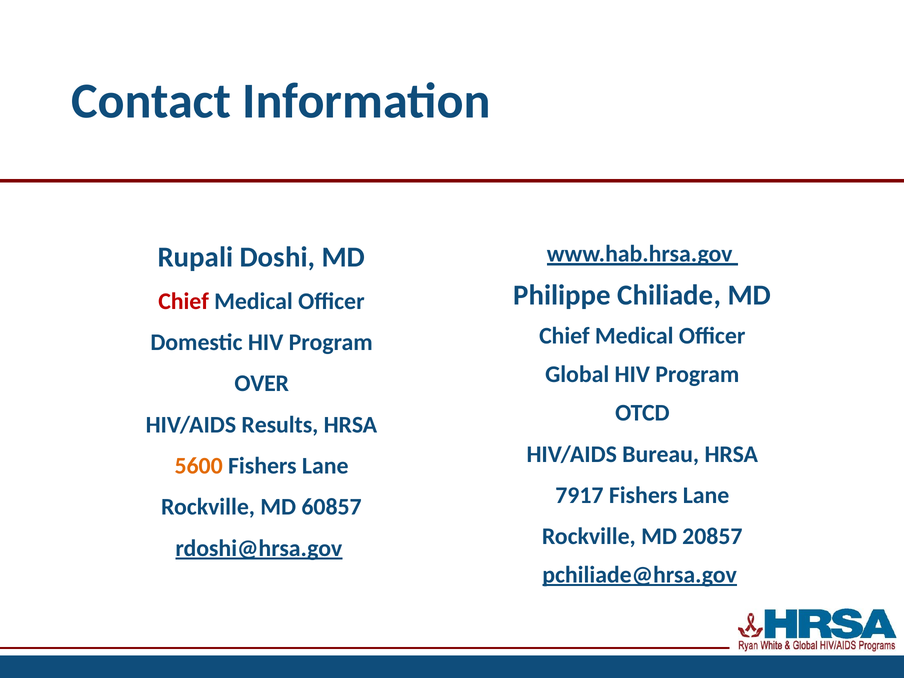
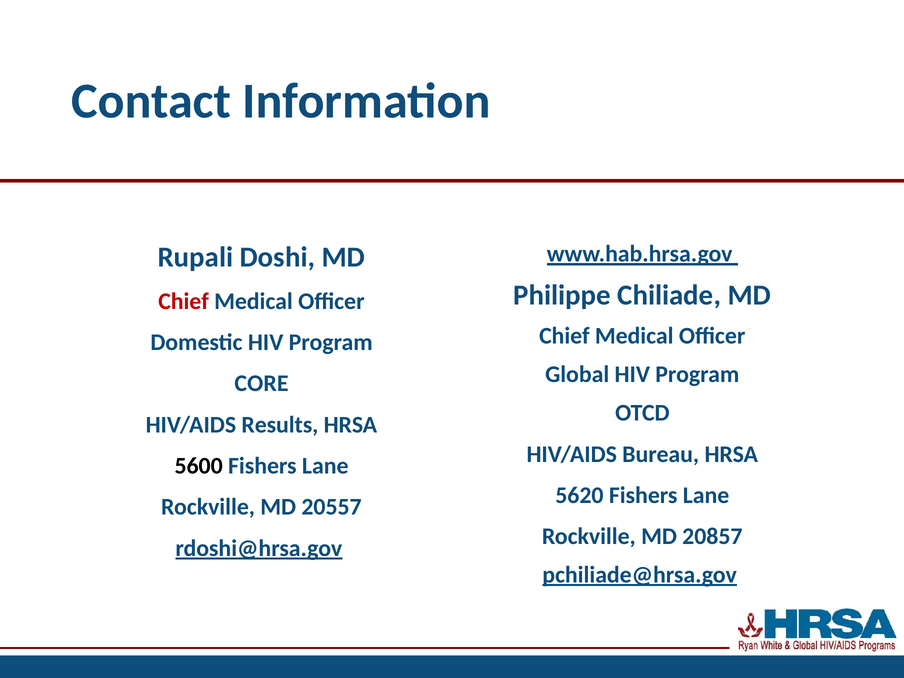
OVER: OVER -> CORE (261, 384)
5600 colour: orange -> black (199, 466)
7917: 7917 -> 5620 (579, 495)
60857: 60857 -> 20557 (332, 507)
